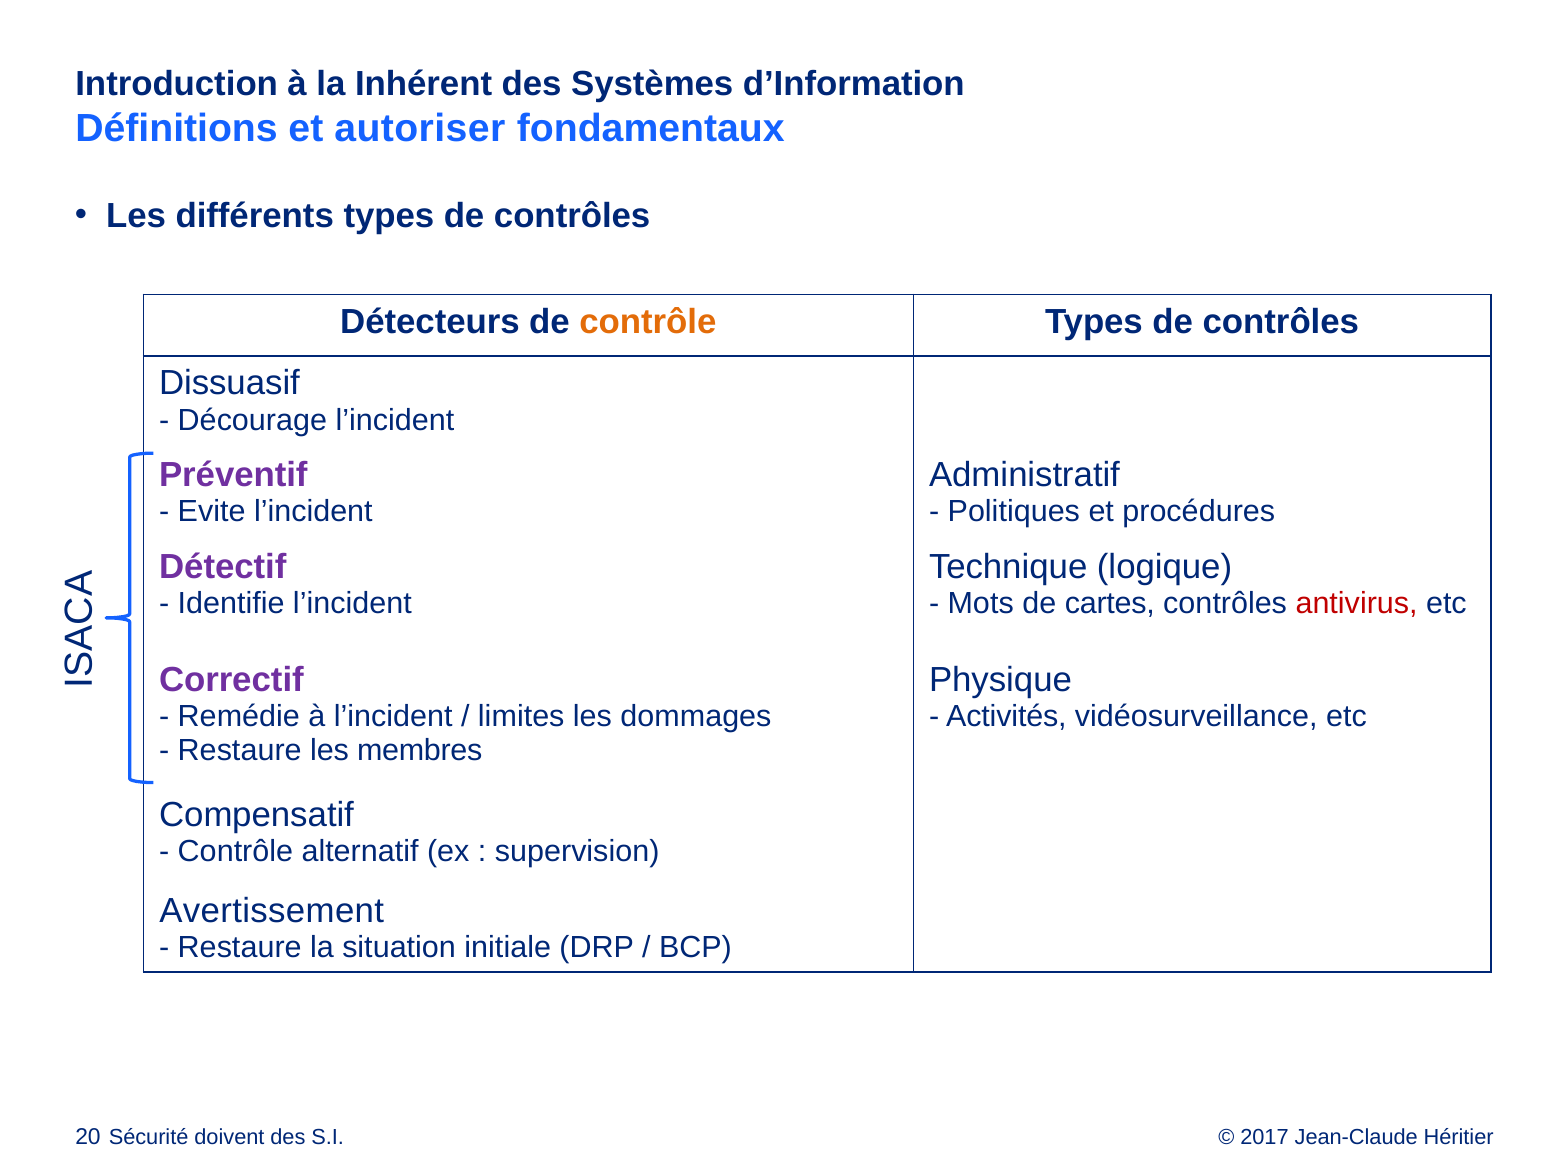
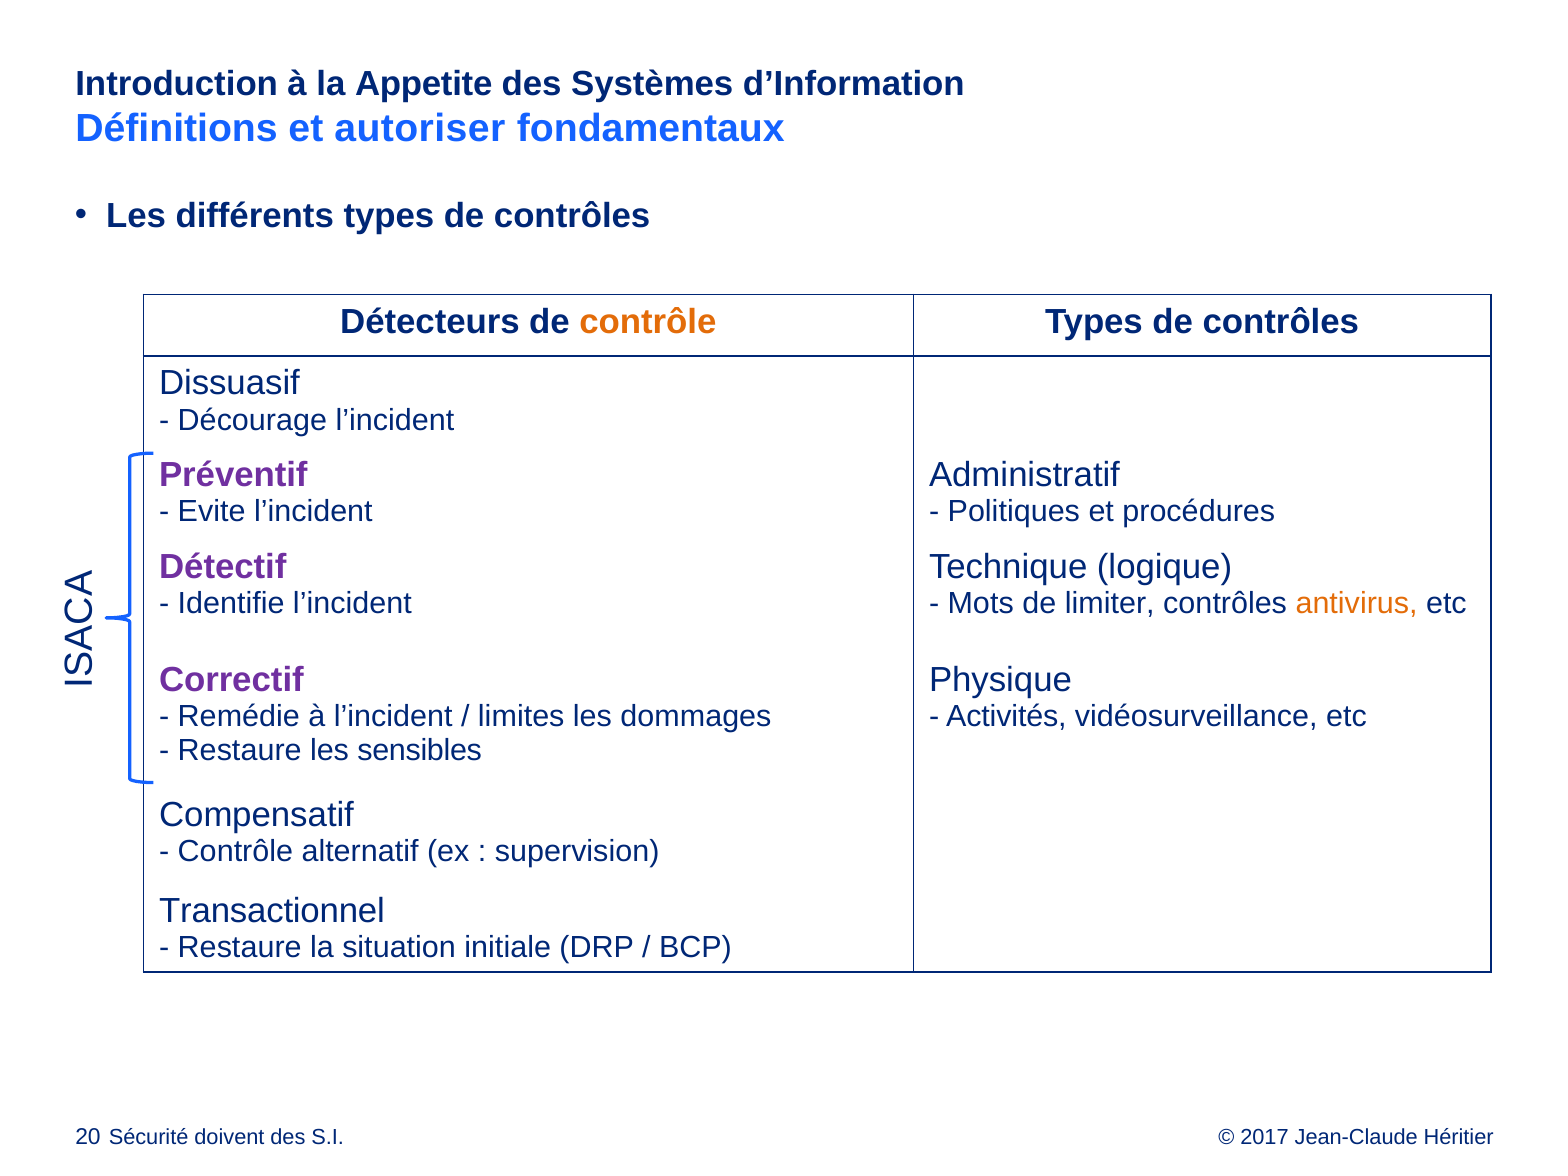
Inhérent: Inhérent -> Appetite (424, 84)
cartes: cartes -> limiter (1110, 603)
antivirus colour: red -> orange (1357, 603)
membres: membres -> sensibles (420, 751)
Avertissement: Avertissement -> Transactionnel (272, 911)
